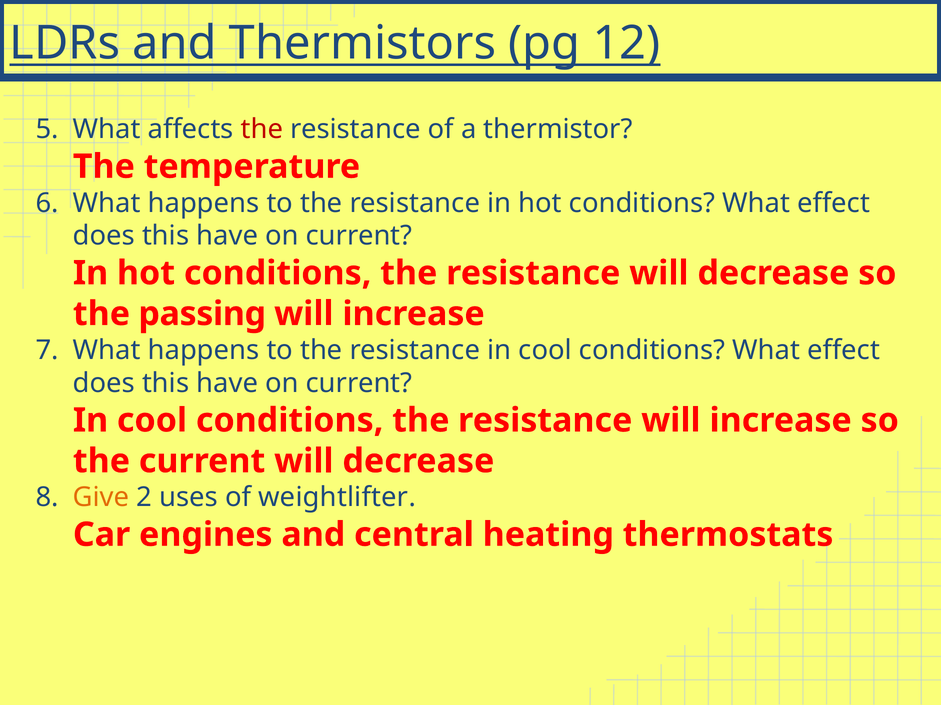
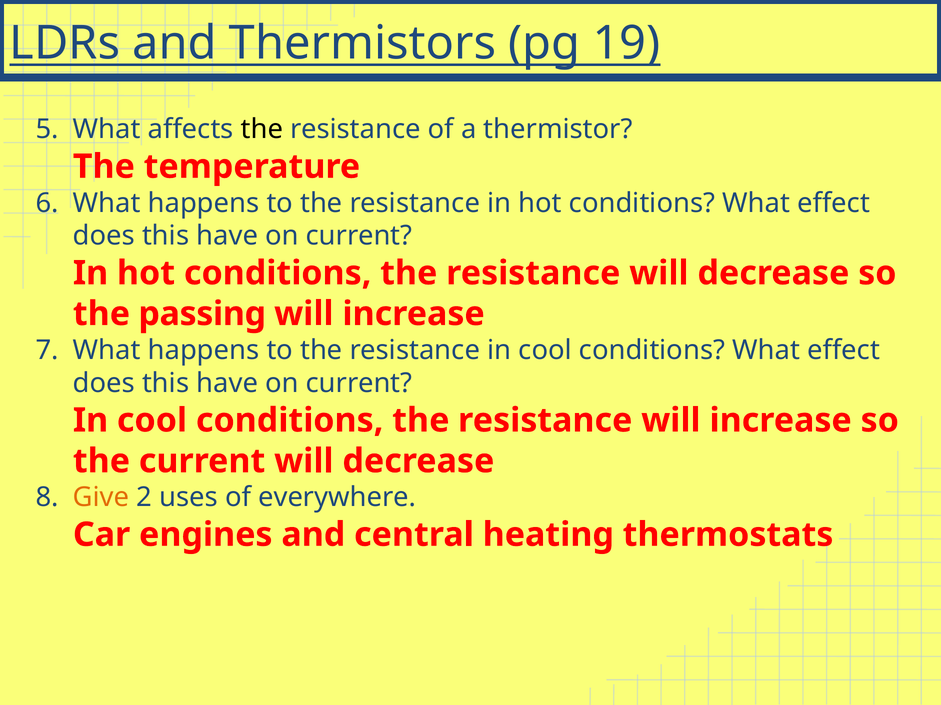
12: 12 -> 19 (626, 43)
the colour: red -> black (262, 129)
weightlifter: weightlifter -> everywhere (337, 498)
